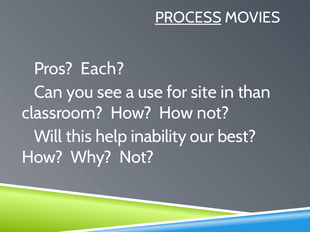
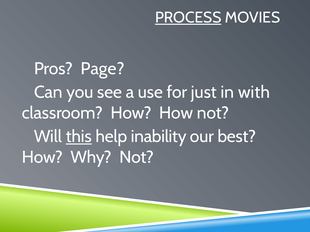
Each: Each -> Page (103, 69)
site: site -> just (204, 92)
than: than -> with (254, 92)
this underline: none -> present (79, 137)
